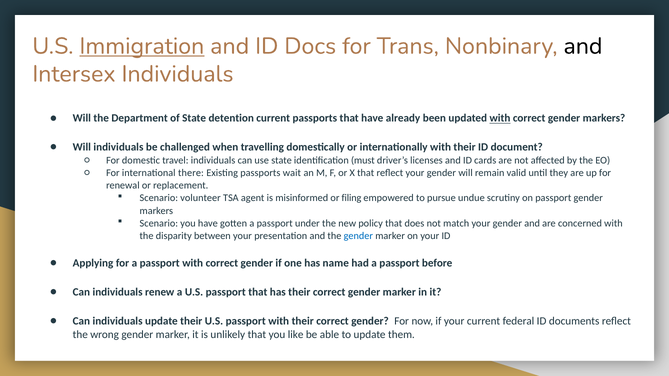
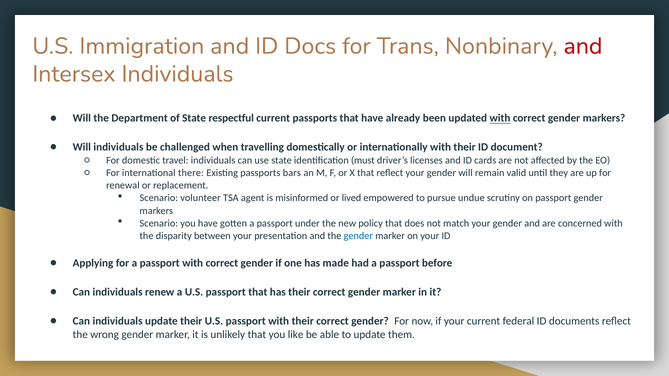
Immigration underline: present -> none (142, 46)
and colour: black -> red (583, 46)
detention: detention -> respectful (231, 118)
wait: wait -> bars (292, 173)
filing: filing -> lived (351, 198)
name: name -> made (336, 263)
